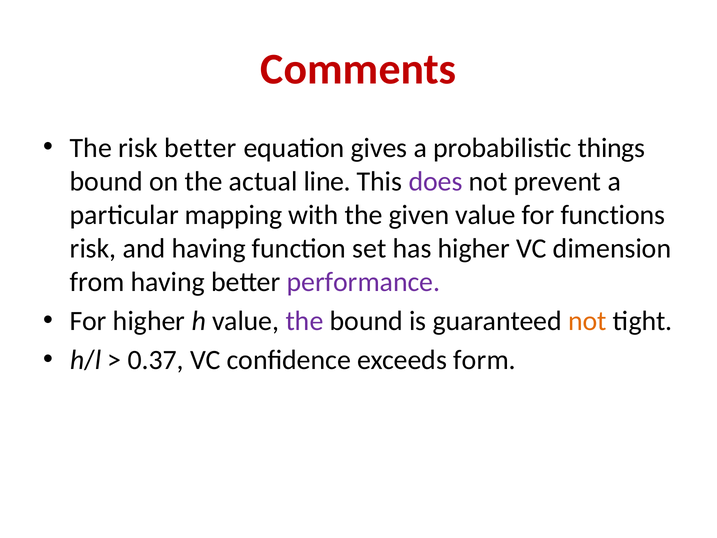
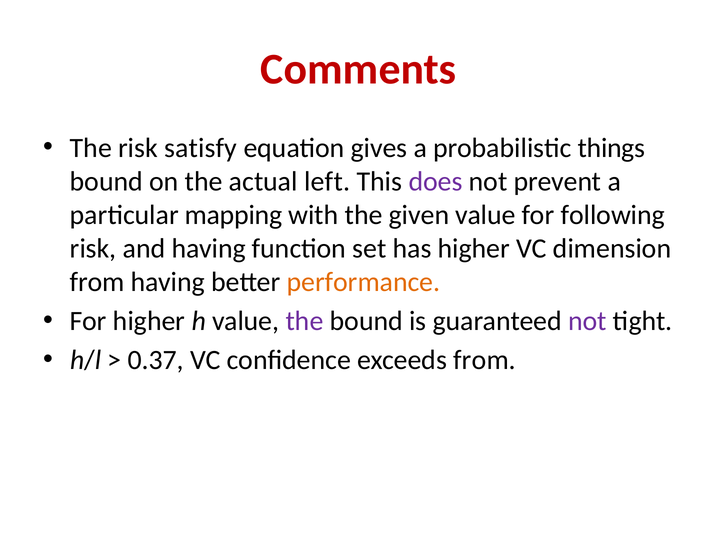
risk better: better -> satisfy (201, 148)
line: line -> left (327, 181)
functions: functions -> following (613, 215)
performance colour: purple -> orange (363, 282)
not colour: orange -> purple (587, 321)
exceeds form: form -> from (485, 360)
